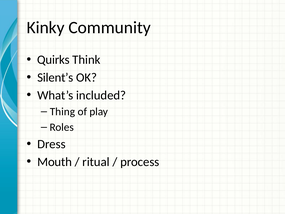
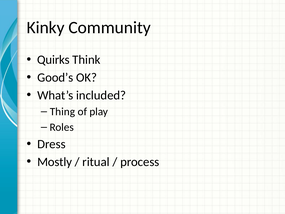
Silent’s: Silent’s -> Good’s (55, 77)
Mouth: Mouth -> Mostly (55, 162)
